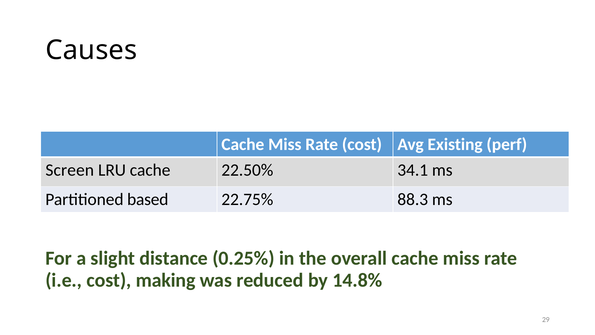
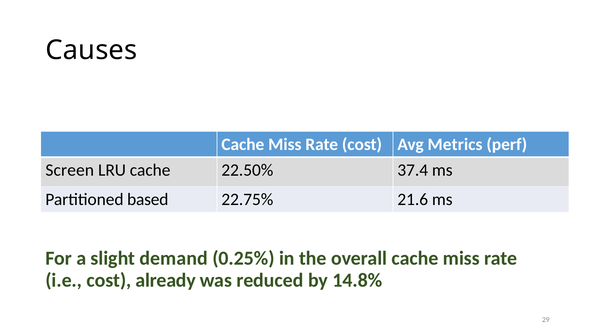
Existing: Existing -> Metrics (455, 144)
34.1: 34.1 -> 37.4 (413, 170)
88.3: 88.3 -> 21.6 (413, 199)
distance: distance -> demand (174, 258)
making: making -> already (166, 280)
